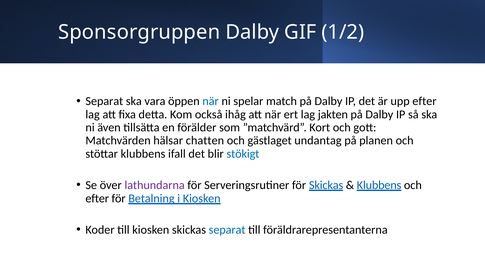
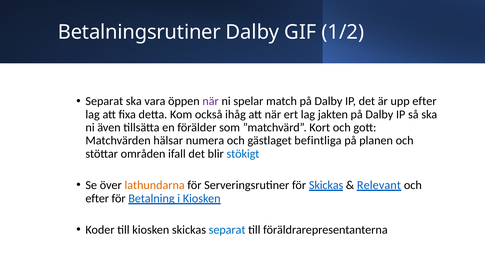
Sponsorgruppen: Sponsorgruppen -> Betalningsrutiner (139, 32)
när colour: blue -> purple (211, 101)
chatten: chatten -> numera (205, 140)
undantag: undantag -> befintliga (318, 140)
stöttar klubbens: klubbens -> områden (143, 154)
lathundarna colour: purple -> orange (155, 185)
Klubbens: Klubbens -> Relevant (379, 185)
